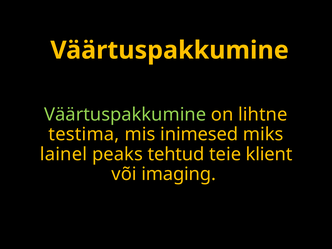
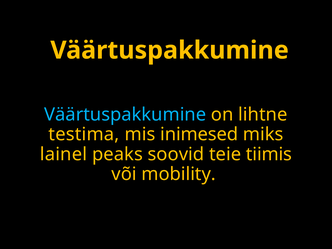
Väärtuspakkumine colour: light green -> light blue (125, 114)
tehtud: tehtud -> soovid (176, 154)
klient: klient -> tiimis (269, 154)
imaging: imaging -> mobility (179, 174)
